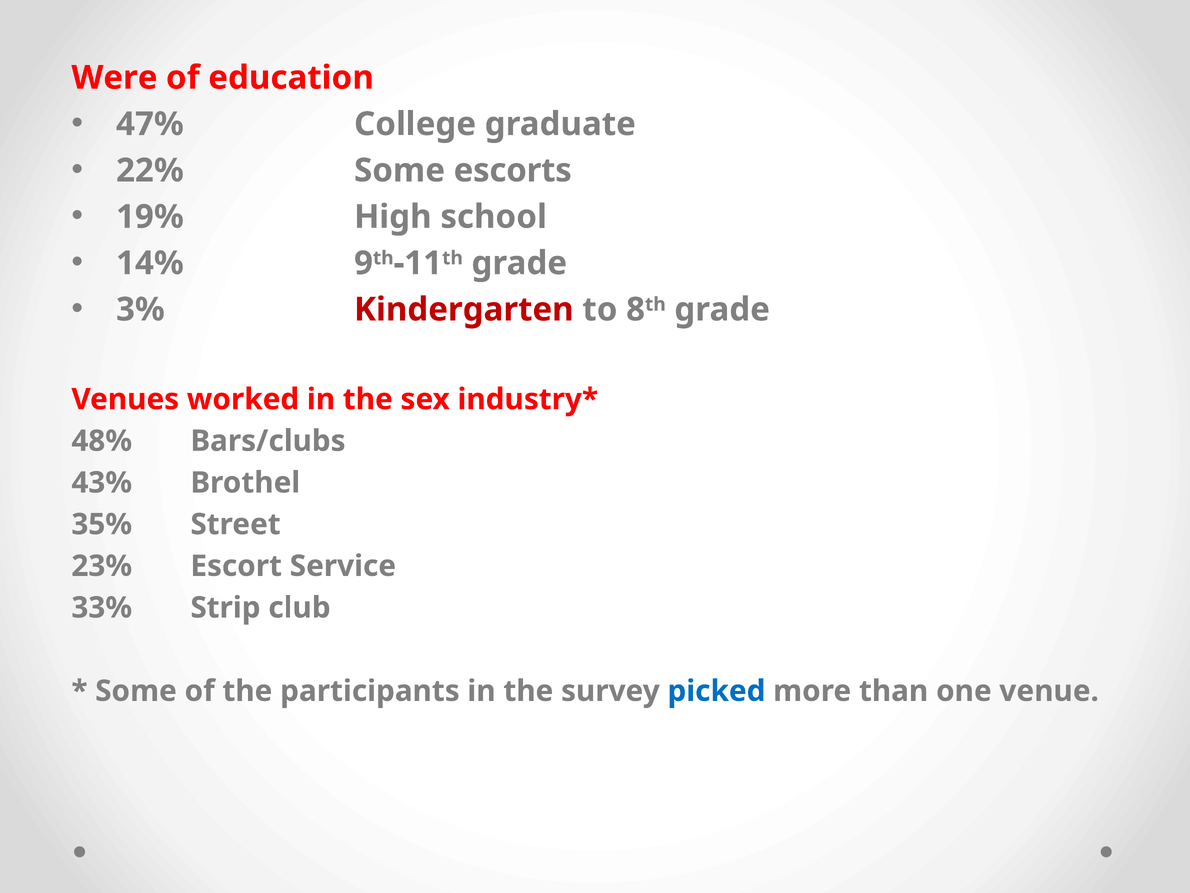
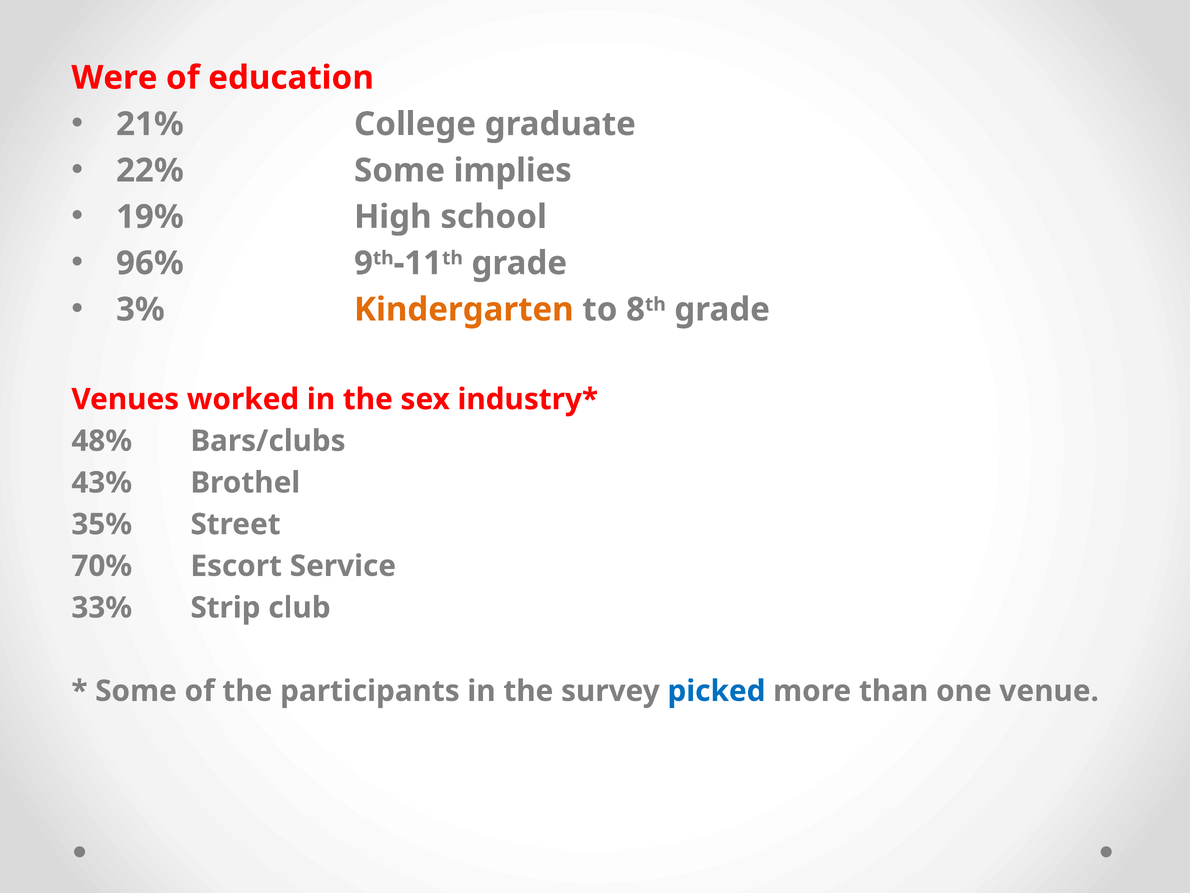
47%: 47% -> 21% (150, 124)
escorts: escorts -> implies (513, 170)
14%: 14% -> 96% (150, 263)
Kindergarten colour: red -> orange (464, 309)
23%: 23% -> 70% (102, 566)
